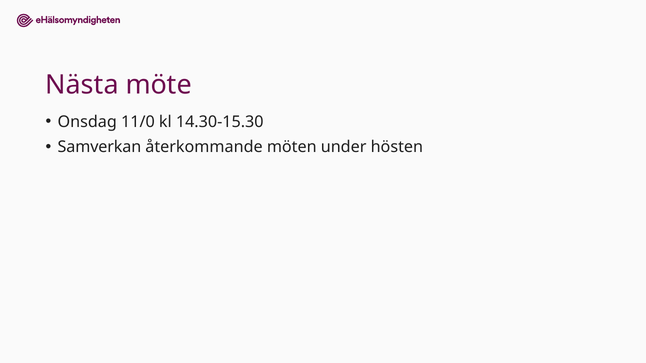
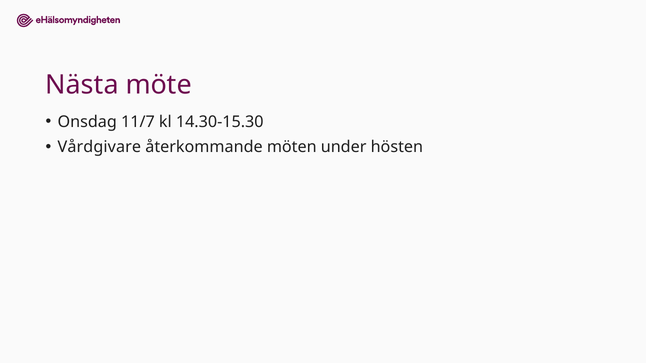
11/0: 11/0 -> 11/7 (138, 122)
Samverkan: Samverkan -> Vårdgivare (99, 147)
